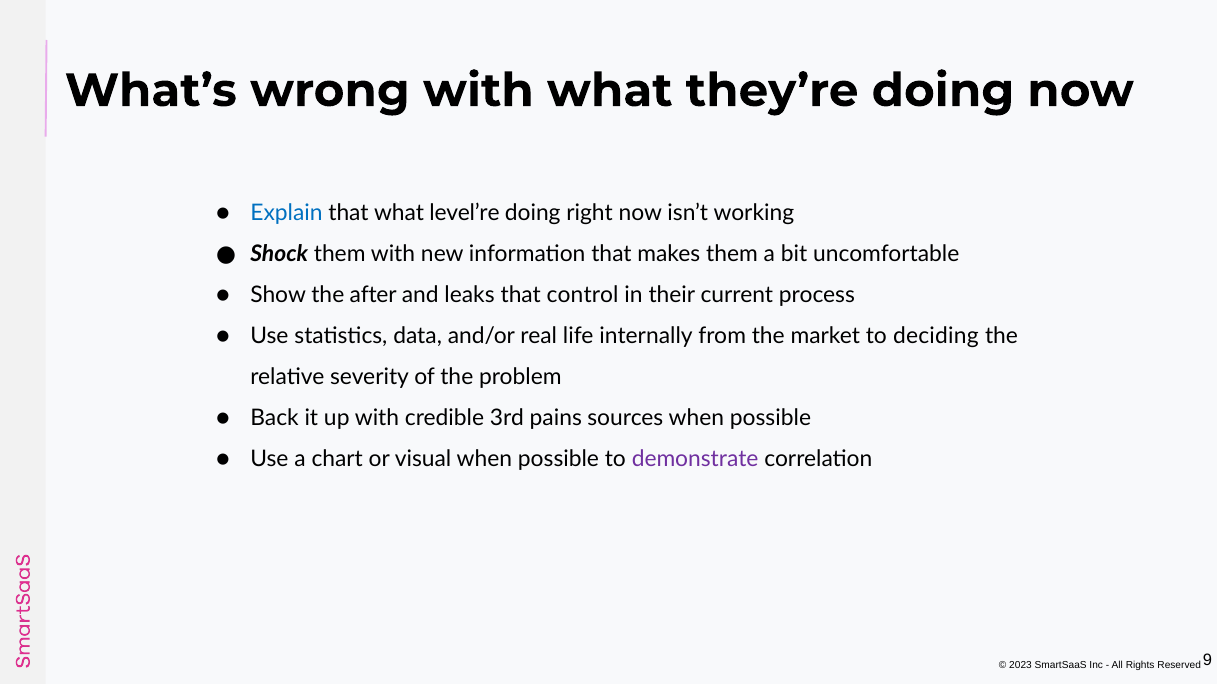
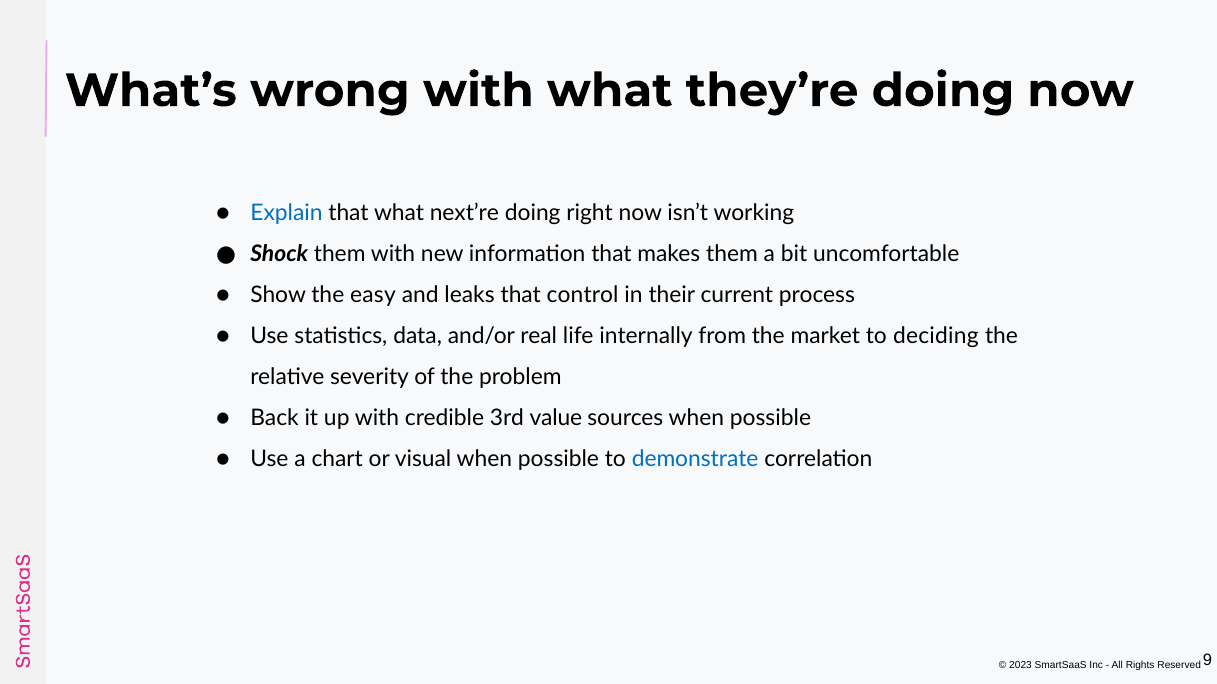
level’re: level’re -> next’re (464, 213)
after: after -> easy (373, 295)
pains: pains -> value (556, 418)
demonstrate colour: purple -> blue (695, 460)
